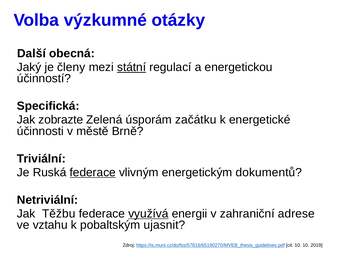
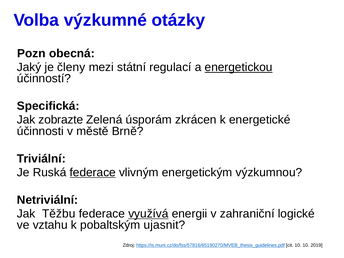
Další: Další -> Pozn (31, 53)
státní underline: present -> none (132, 67)
energetickou underline: none -> present (239, 67)
začátku: začátku -> zkrácen (196, 120)
dokumentů: dokumentů -> výzkumnou (269, 172)
adrese: adrese -> logické (296, 214)
